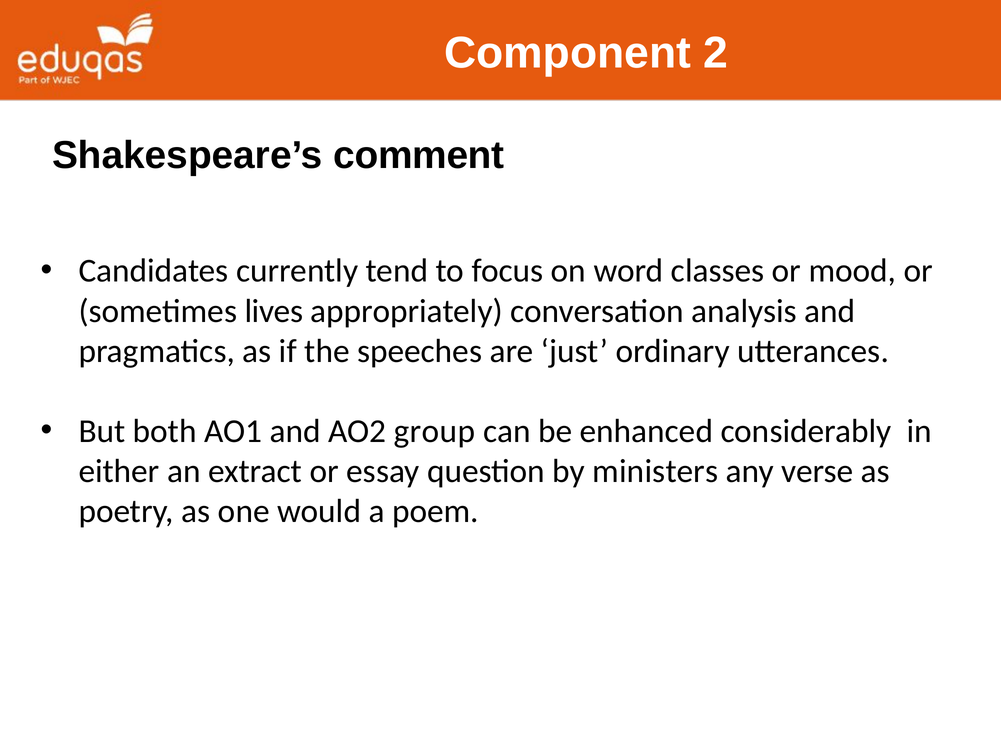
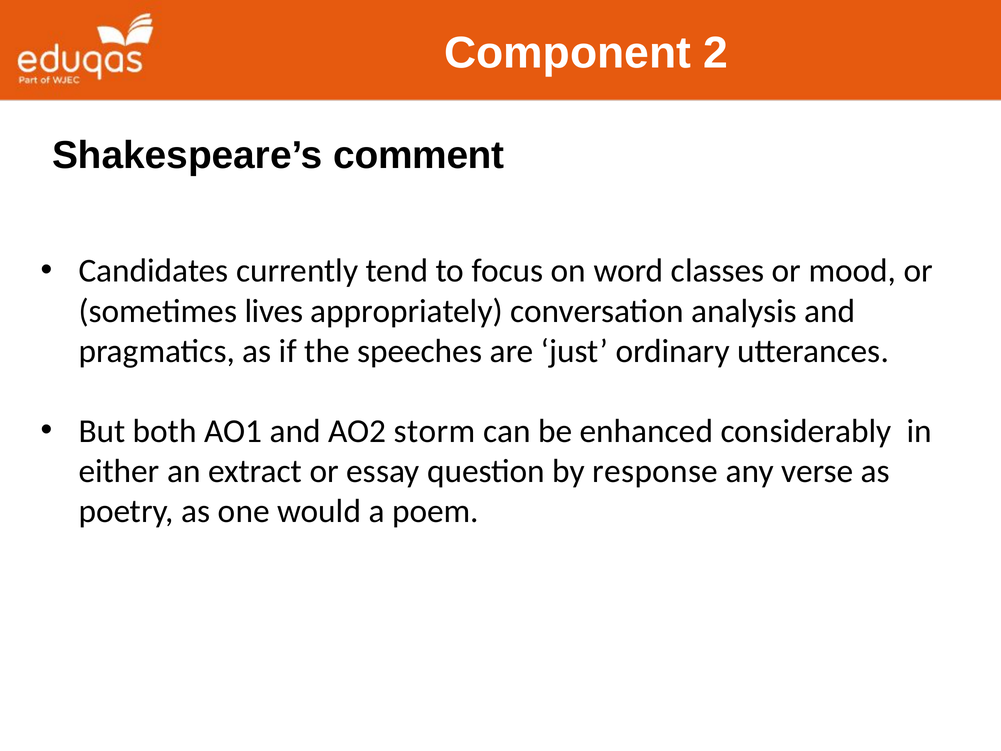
group: group -> storm (434, 431)
ministers: ministers -> response (655, 471)
